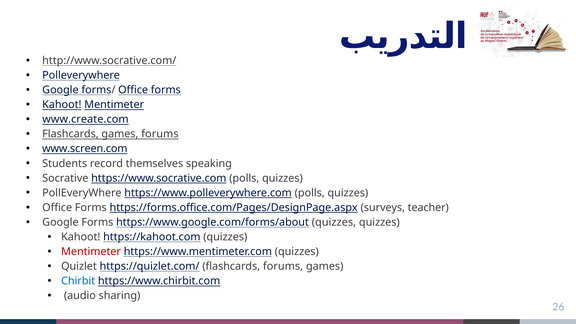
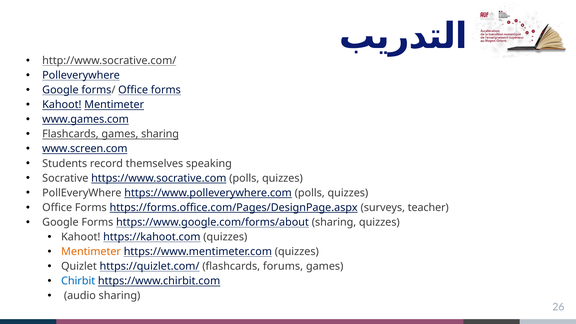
www.create.com: www.create.com -> www.games.com (86, 119)
games forums: forums -> sharing (160, 134)
https://www.google.com/forms/about quizzes: quizzes -> sharing (334, 222)
Mentimeter colour: red -> orange (91, 252)
